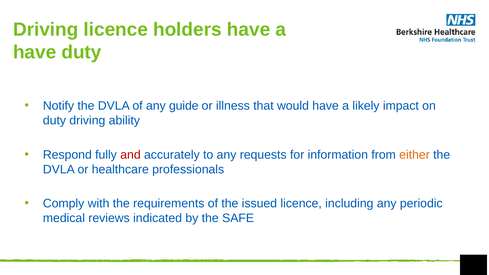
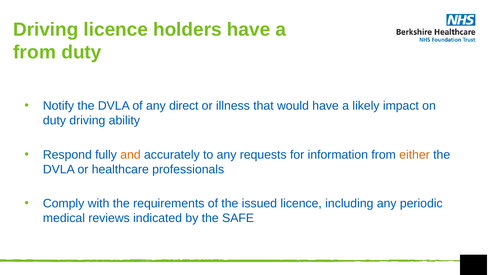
have: have -> from (35, 52)
guide: guide -> direct (184, 106)
and colour: red -> orange (130, 155)
